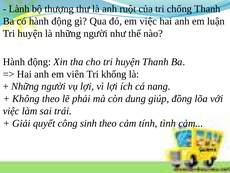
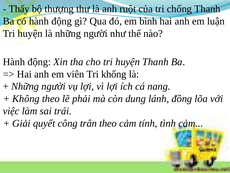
Lành: Lành -> Thấy (19, 9)
em việc: việc -> bình (148, 21)
giúp: giúp -> lánh (159, 98)
sinh: sinh -> trân (88, 123)
